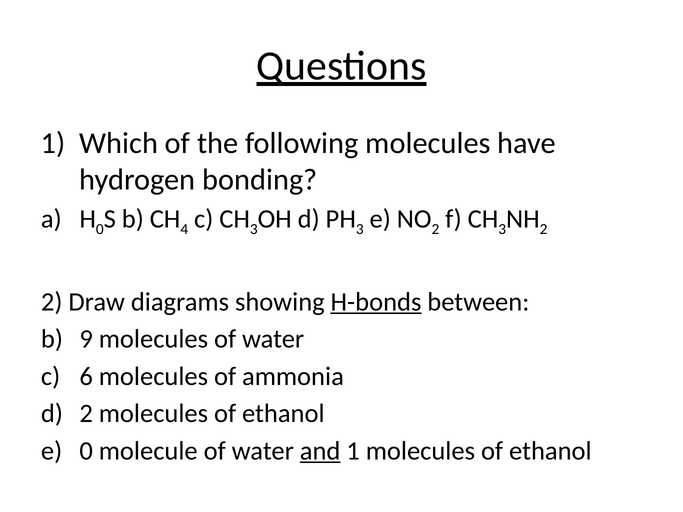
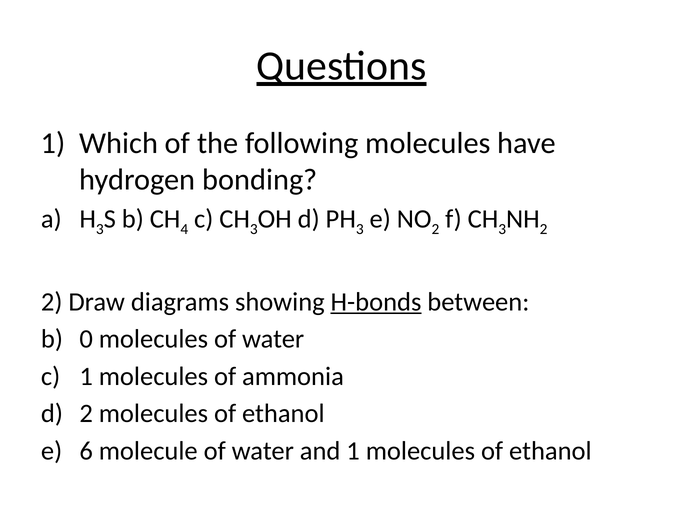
0: 0 -> 3 (100, 229)
9: 9 -> 0 (86, 339)
c 6: 6 -> 1 (86, 377)
e 0: 0 -> 6 (86, 451)
and underline: present -> none (320, 451)
